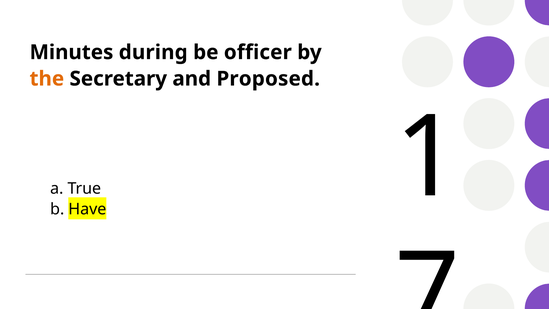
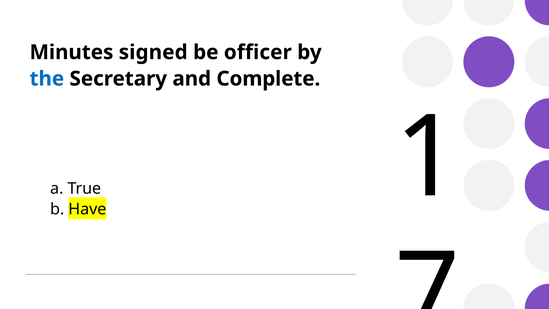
during: during -> signed (153, 52)
the colour: orange -> blue (47, 79)
Proposed: Proposed -> Complete (268, 79)
